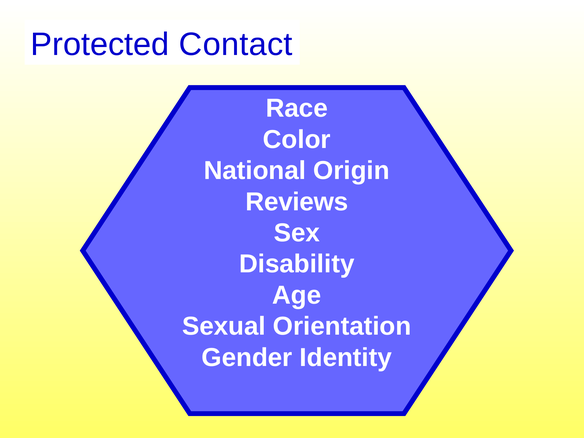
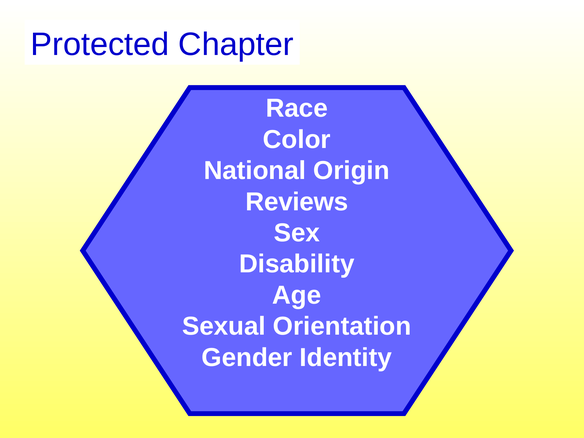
Contact: Contact -> Chapter (236, 44)
